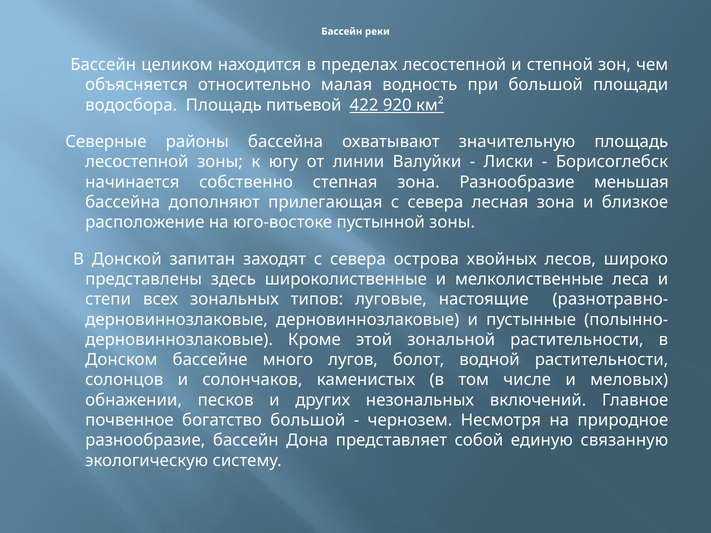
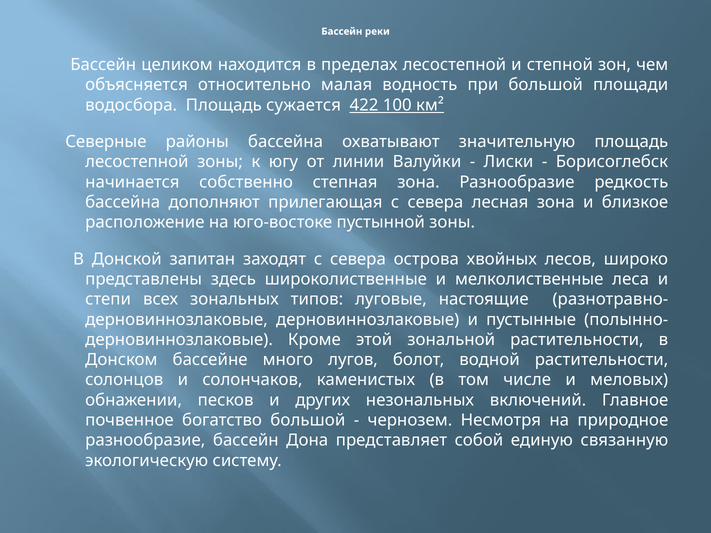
питьевой: питьевой -> сужается (304, 105)
920: 920 -> 100 (397, 105)
меньшая: меньшая -> редкость (631, 182)
